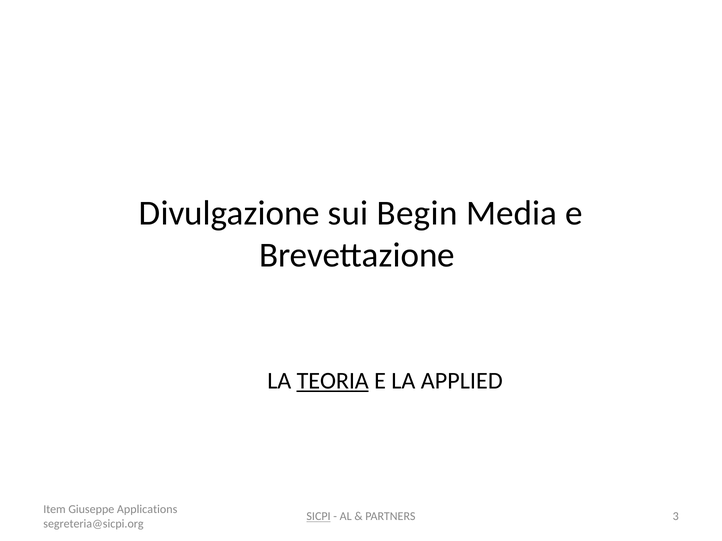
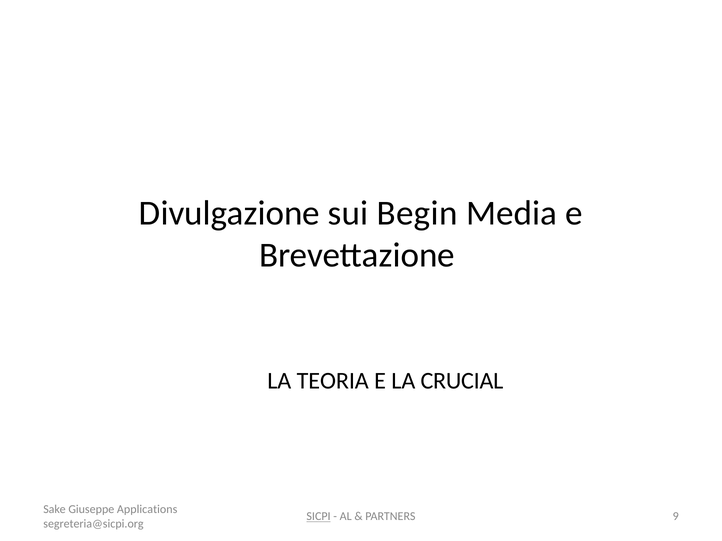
TEORIA underline: present -> none (333, 381)
APPLIED: APPLIED -> CRUCIAL (462, 381)
Item: Item -> Sake (55, 510)
3: 3 -> 9 (676, 517)
